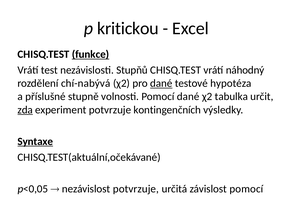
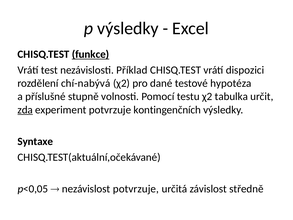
p kritickou: kritickou -> výsledky (128, 28)
Stupňů: Stupňů -> Příklad (132, 70)
náhodný: náhodný -> dispozici (245, 70)
dané underline: present -> none (161, 83)
Pomocí dané: dané -> testu (188, 96)
Syntaxe underline: present -> none (35, 141)
závislost pomocí: pomocí -> středně (246, 189)
